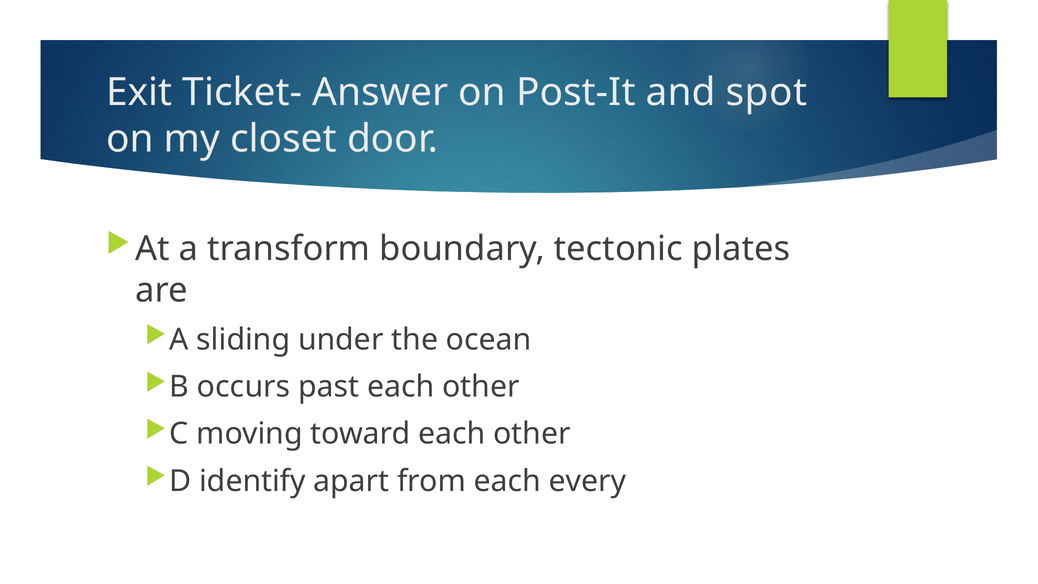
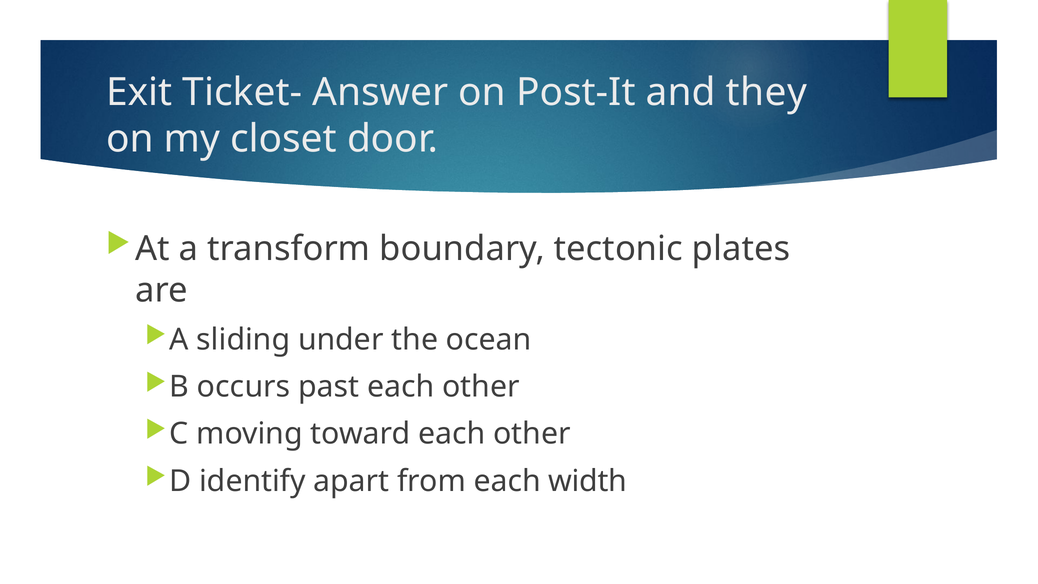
spot: spot -> they (767, 92)
every: every -> width (588, 481)
